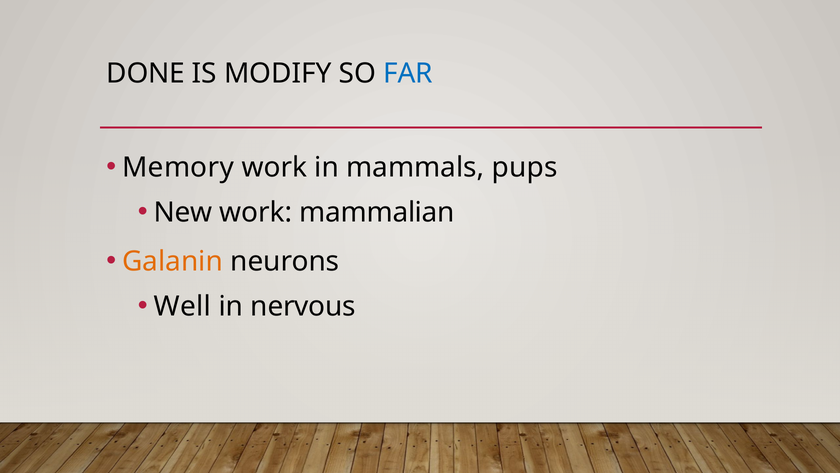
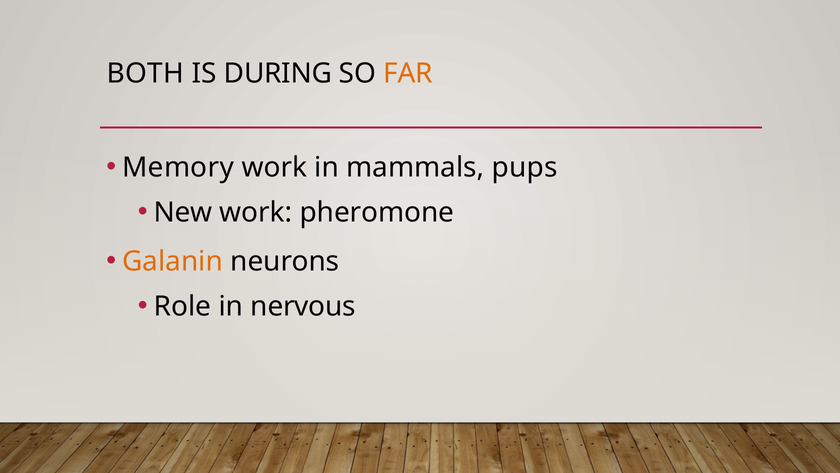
DONE: DONE -> BOTH (145, 74)
MODIFY: MODIFY -> DURING (278, 74)
FAR colour: blue -> orange (408, 74)
mammalian: mammalian -> pheromone (377, 212)
Well: Well -> Role (182, 306)
